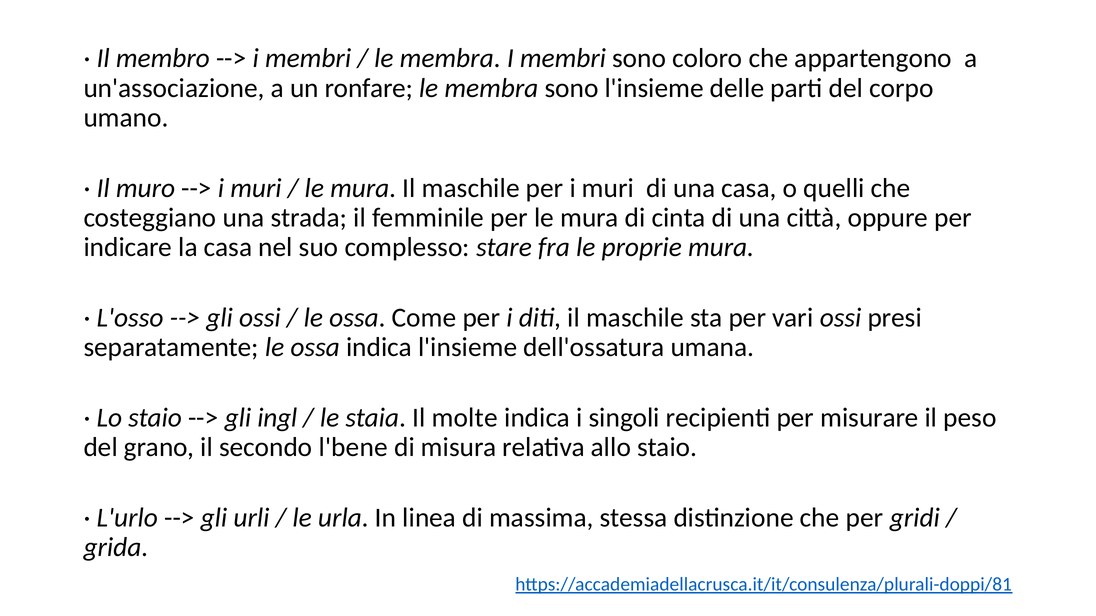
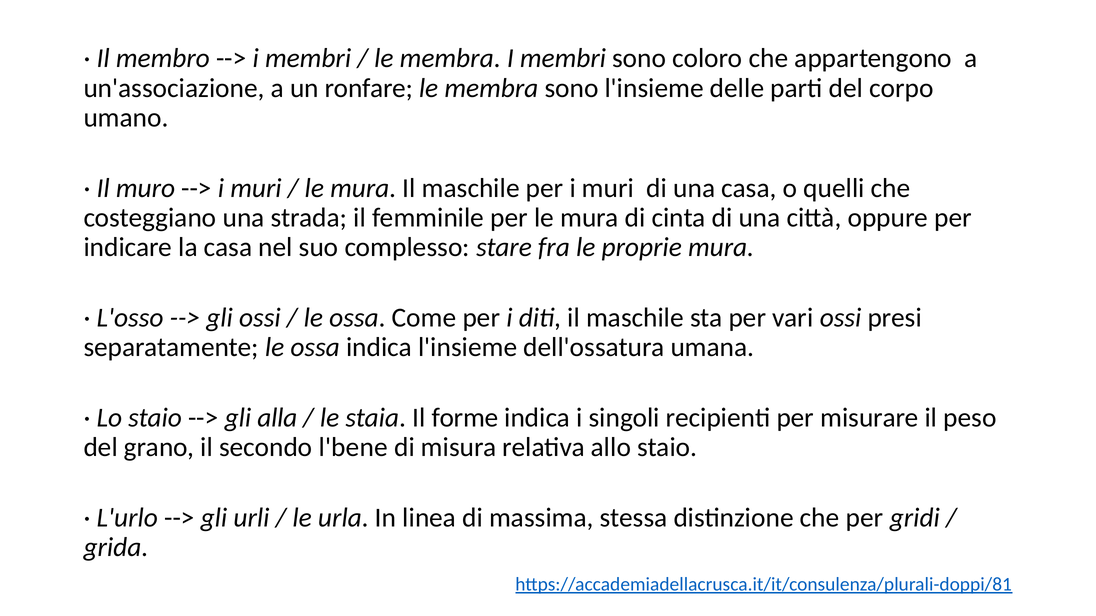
ingl: ingl -> alla (277, 418)
molte: molte -> forme (465, 418)
